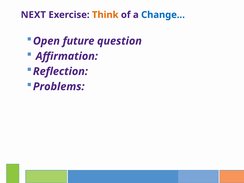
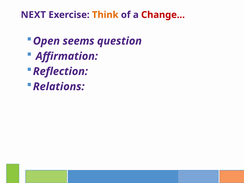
Change… colour: blue -> red (163, 15)
future: future -> seems (79, 41)
Problems: Problems -> Relations (59, 87)
